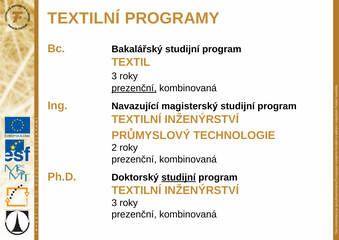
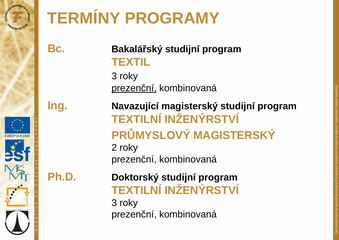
TEXTILNÍ: TEXTILNÍ -> TERMÍNY (84, 18)
PRŮMYSLOVÝ TECHNOLOGIE: TECHNOLOGIE -> MAGISTERSKÝ (234, 135)
studijní underline: present -> none (179, 177)
